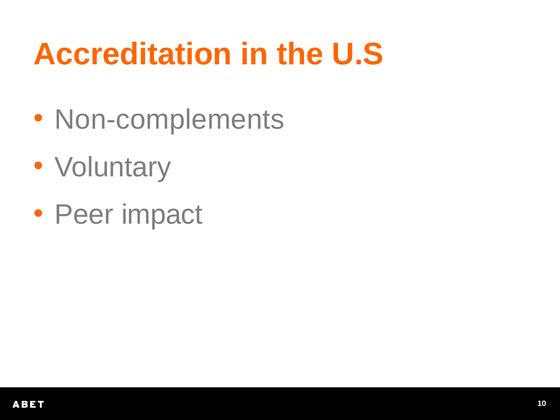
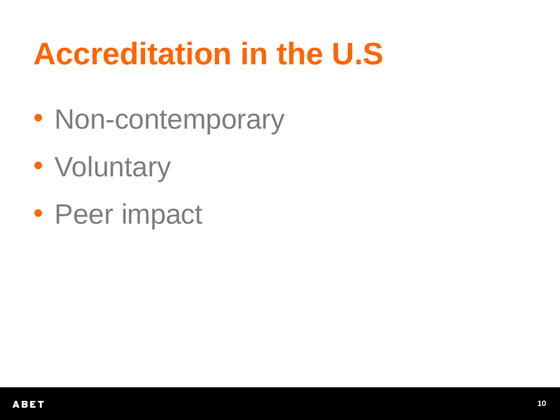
Non-complements: Non-complements -> Non-contemporary (170, 120)
